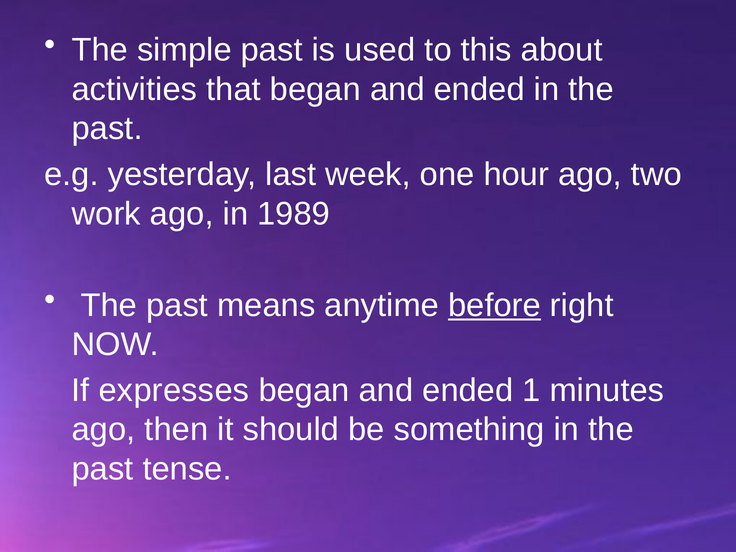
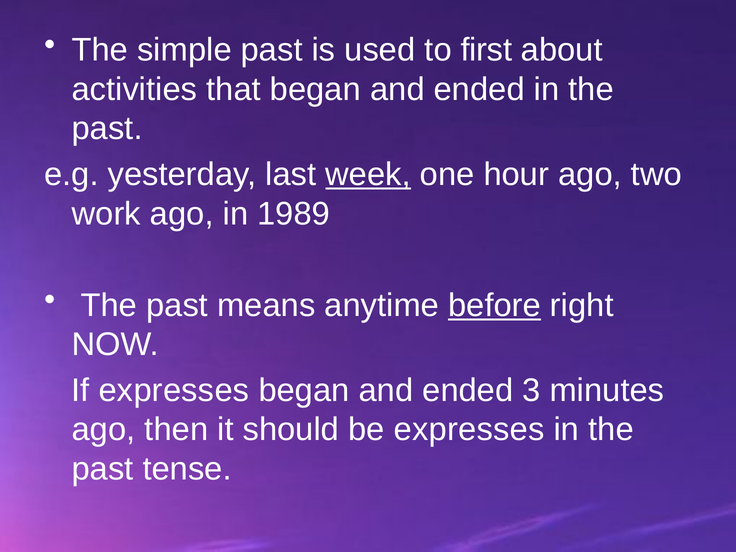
this: this -> first (486, 50)
week underline: none -> present (368, 174)
1: 1 -> 3 (531, 390)
be something: something -> expresses (469, 430)
